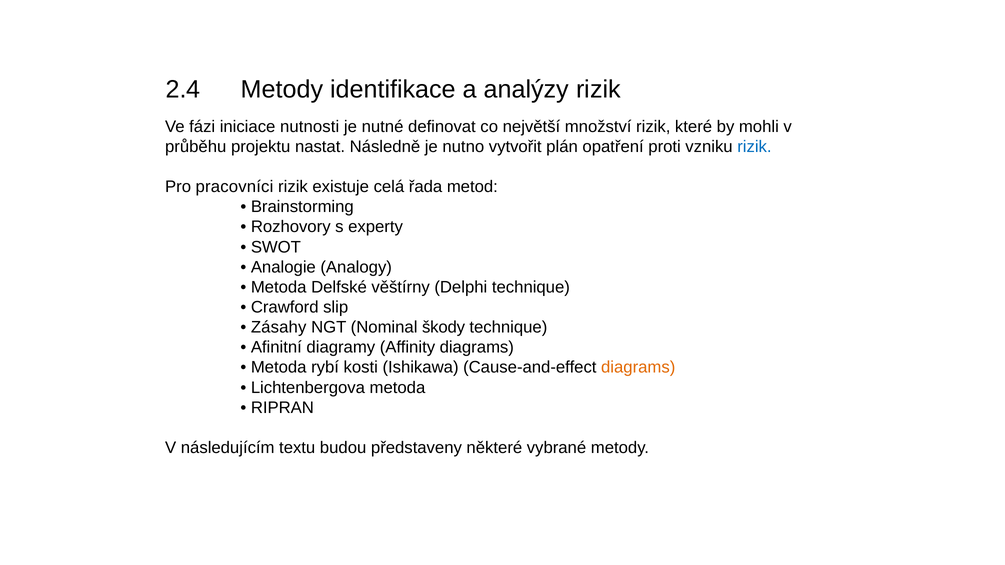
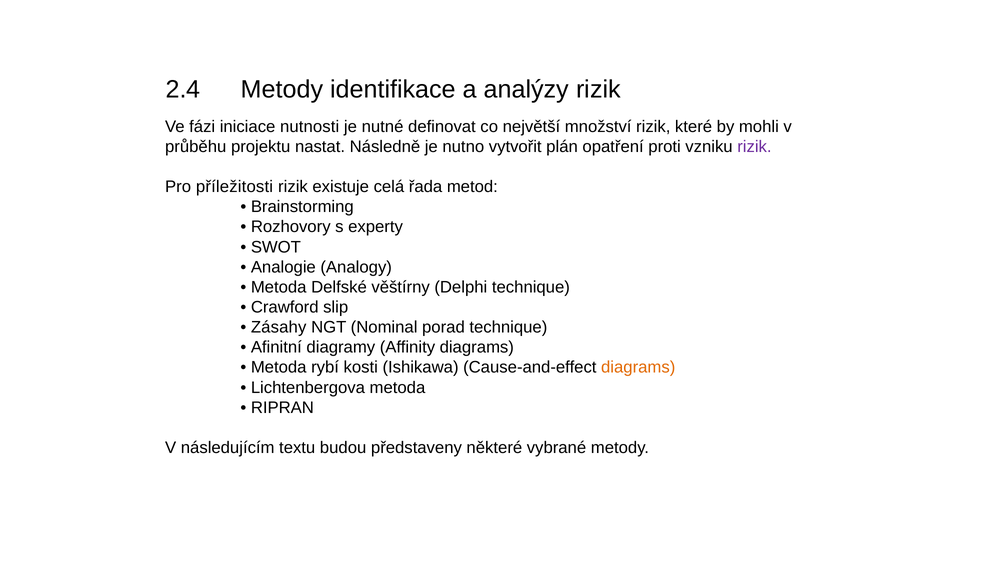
rizik colour: blue -> purple (754, 147)
pracovníci: pracovníci -> příležitosti (234, 187)
škody: škody -> porad (443, 327)
